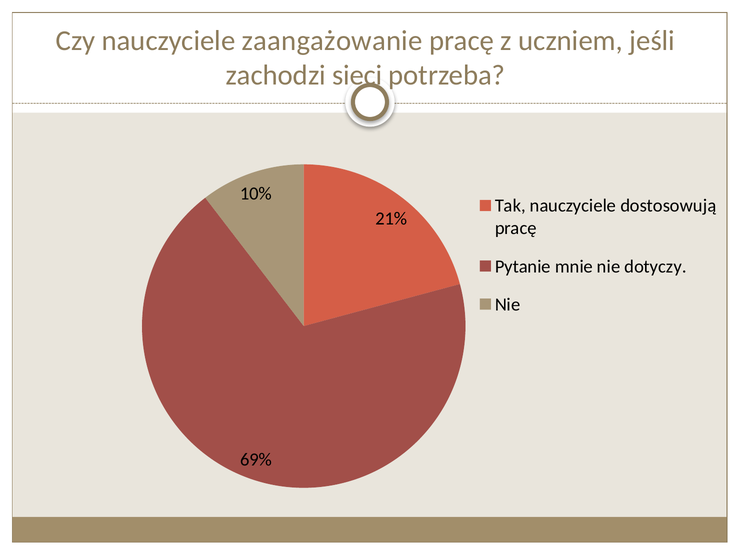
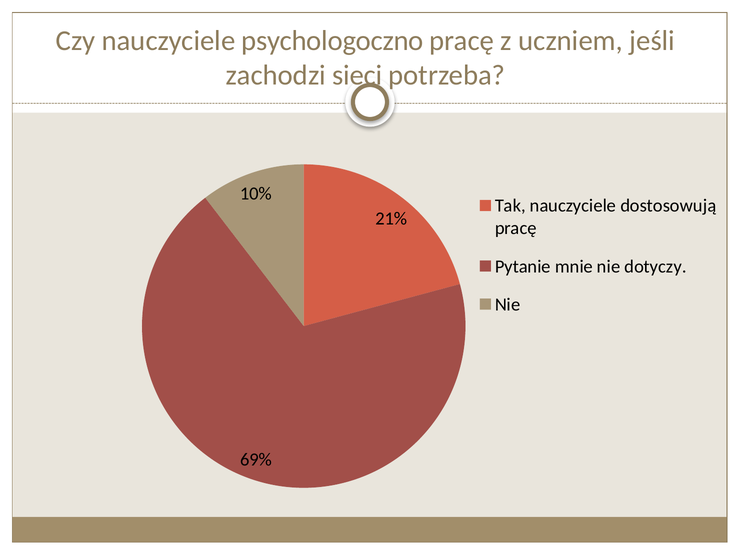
zaangażowanie: zaangażowanie -> psychologoczno (332, 41)
